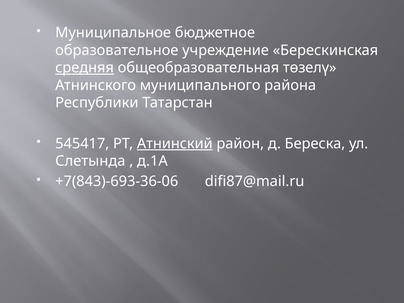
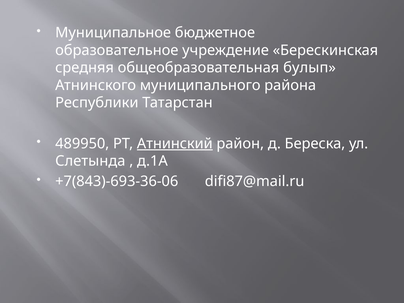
средняя underline: present -> none (85, 68)
төзелү: төзелү -> булып (310, 68)
545417: 545417 -> 489950 (82, 144)
